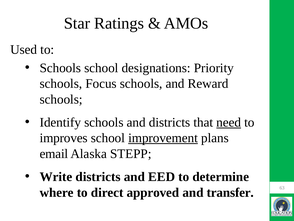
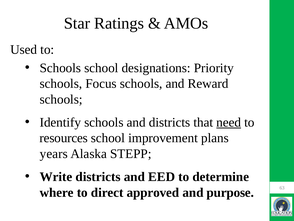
improves: improves -> resources (64, 138)
improvement underline: present -> none (163, 138)
email: email -> years (54, 153)
transfer: transfer -> purpose (230, 192)
